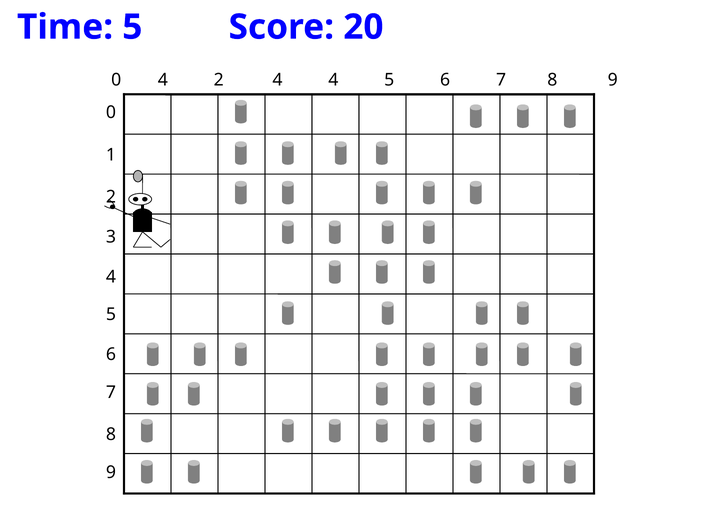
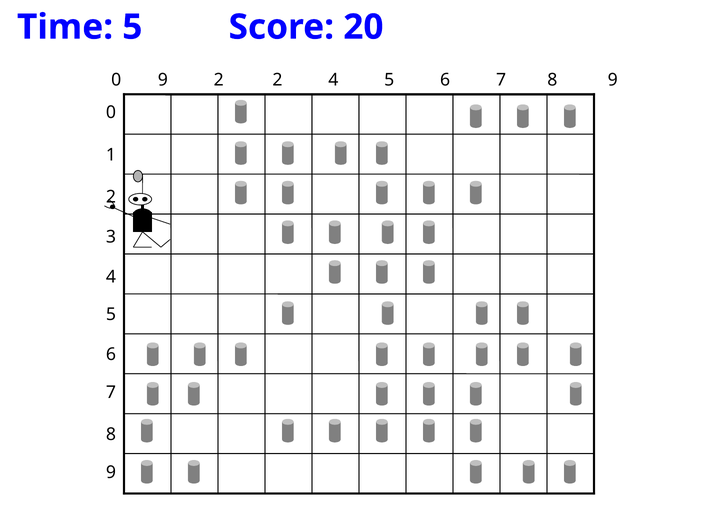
0 4: 4 -> 9 (163, 80)
2 4: 4 -> 2 (278, 80)
